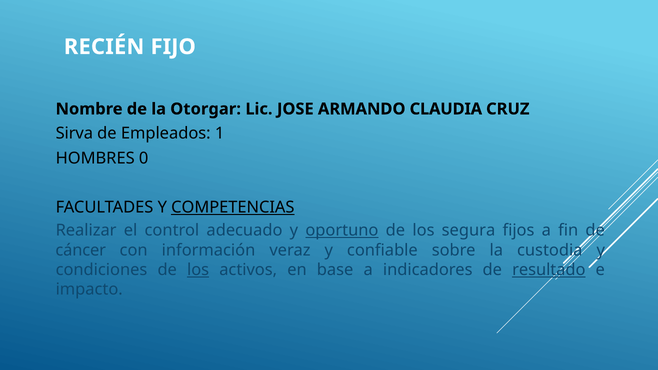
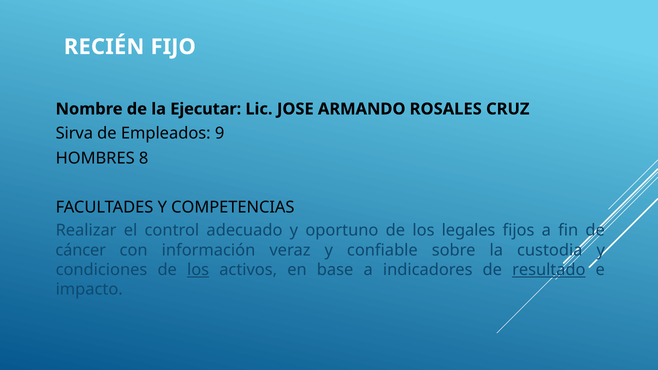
Otorgar: Otorgar -> Ejecutar (206, 109)
CLAUDIA: CLAUDIA -> ROSALES (446, 109)
1: 1 -> 9 (220, 134)
0: 0 -> 8 (144, 158)
COMPETENCIAS underline: present -> none (233, 207)
oportuno underline: present -> none (342, 230)
segura: segura -> legales (469, 230)
